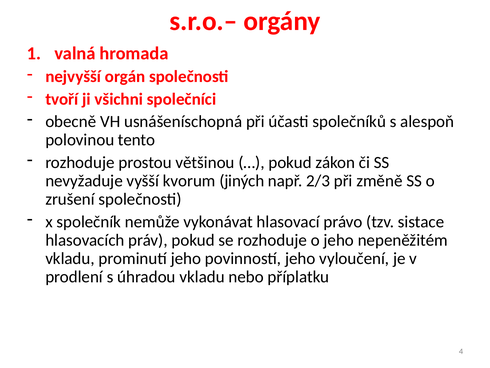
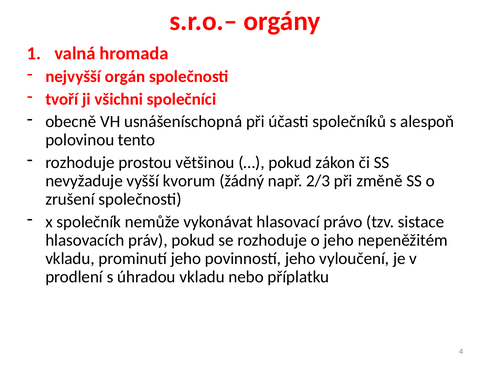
jiných: jiných -> žádný (242, 181)
